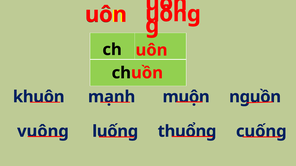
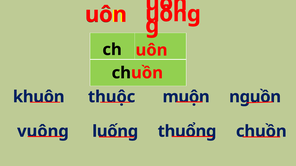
mạnh: mạnh -> thuộc (112, 97)
thuổng cuống: cuống -> chuồn (261, 132)
